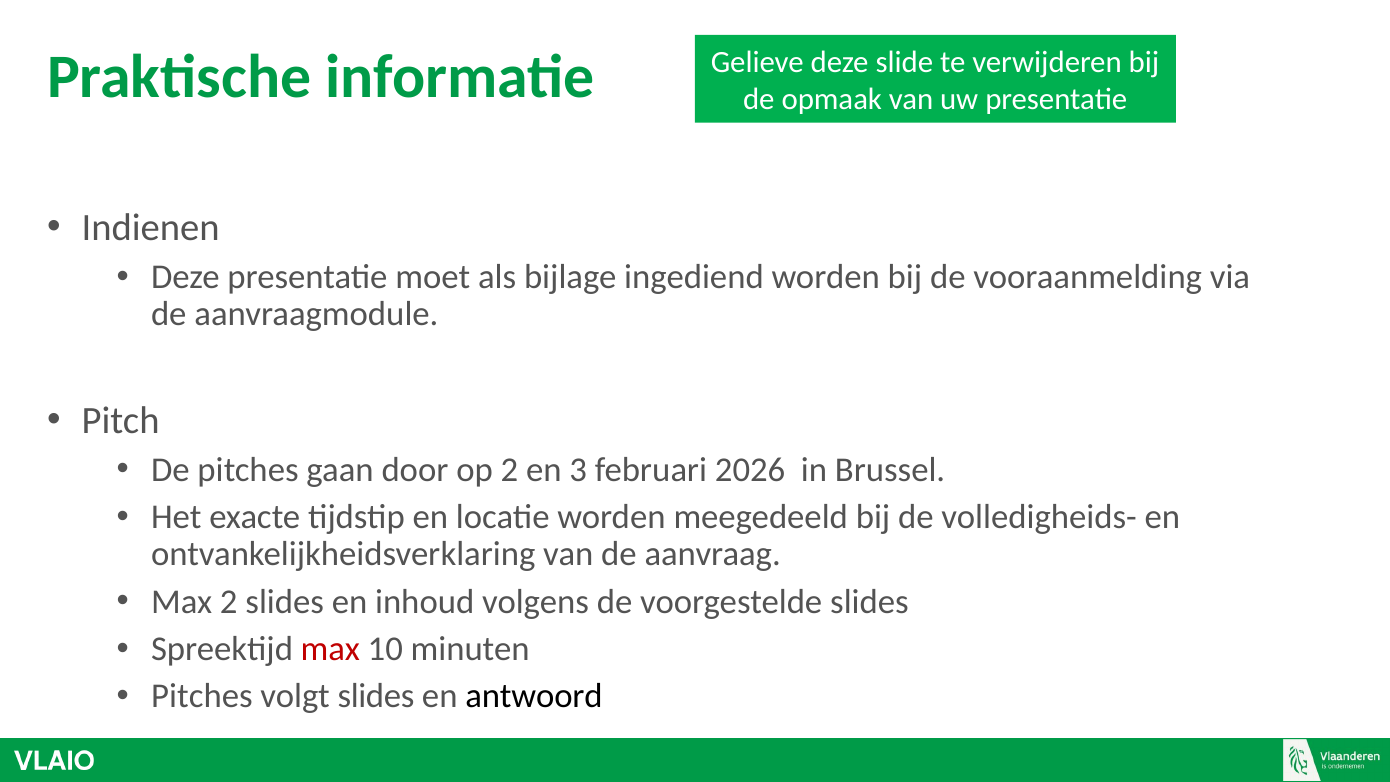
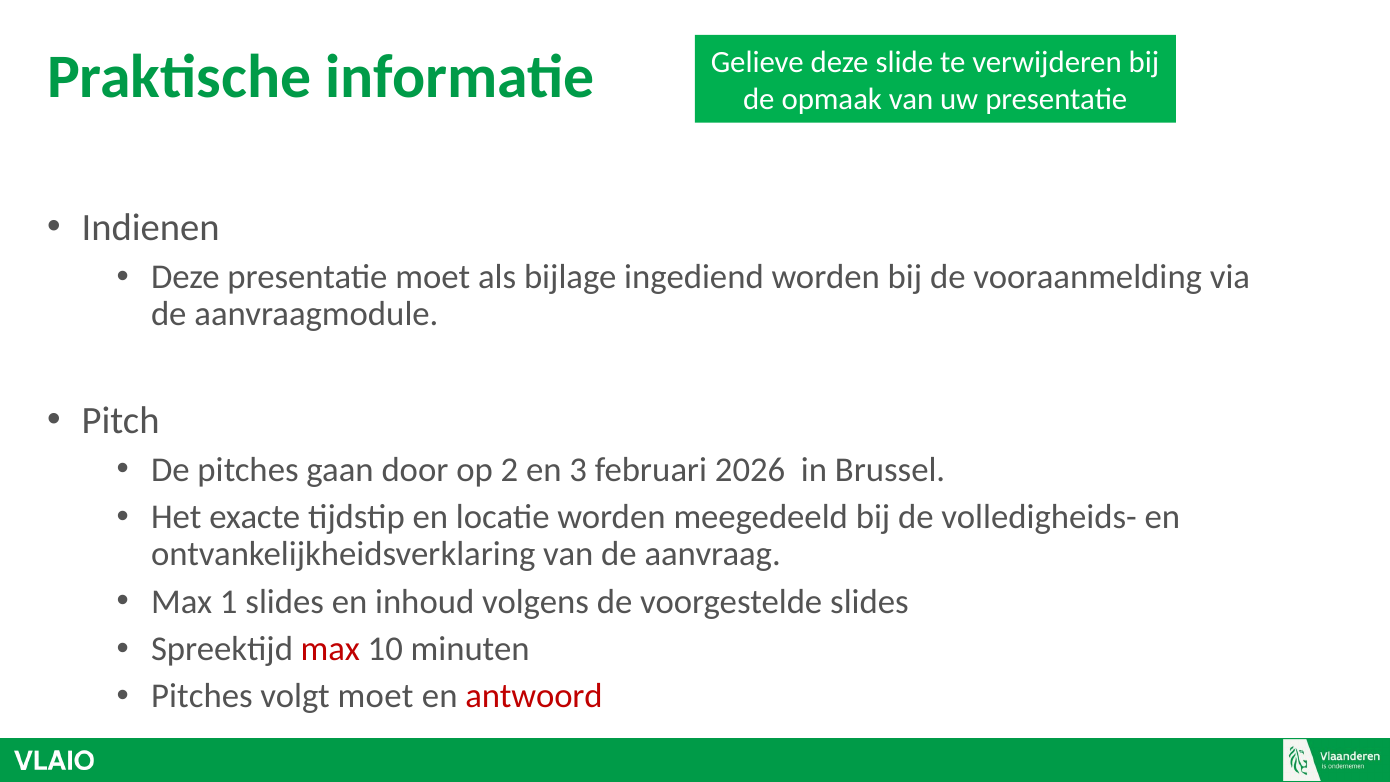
Max 2: 2 -> 1 (229, 602)
volgt slides: slides -> moet (376, 696)
antwoord colour: black -> red (534, 696)
